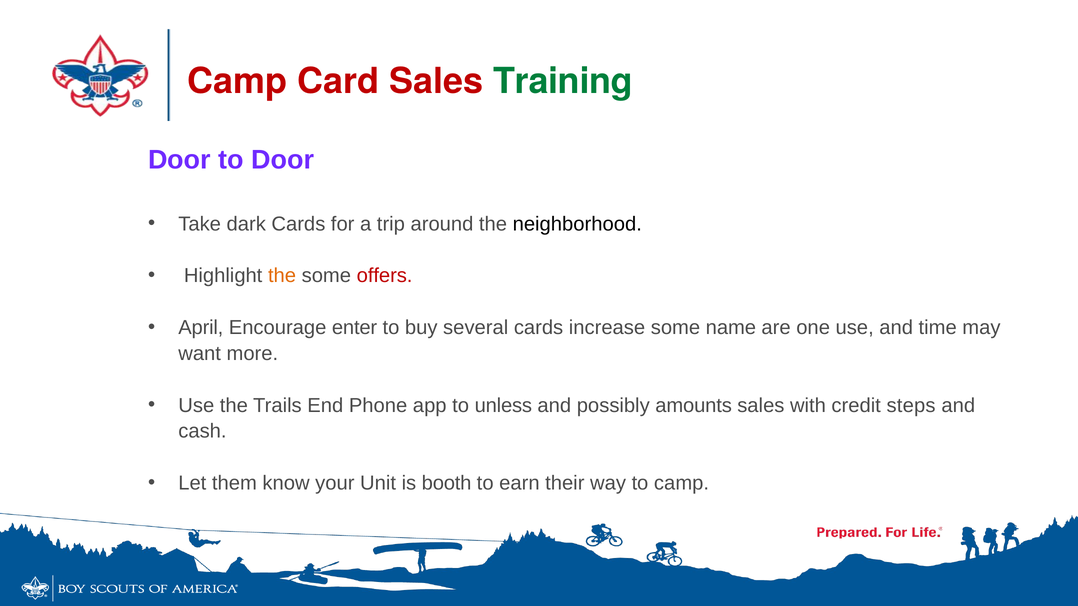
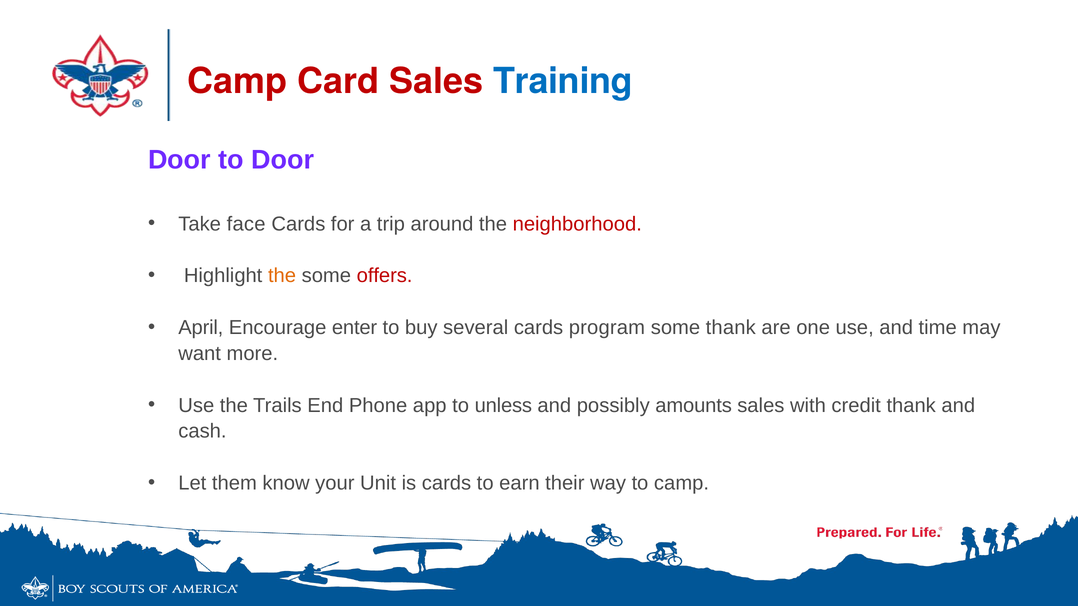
Training colour: green -> blue (563, 82)
dark: dark -> face (246, 224)
neighborhood colour: black -> red (577, 224)
increase: increase -> program (607, 328)
some name: name -> thank (731, 328)
credit steps: steps -> thank (911, 406)
is booth: booth -> cards (447, 483)
